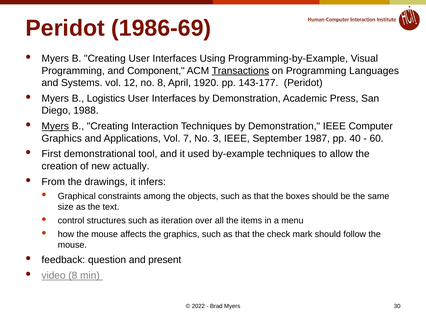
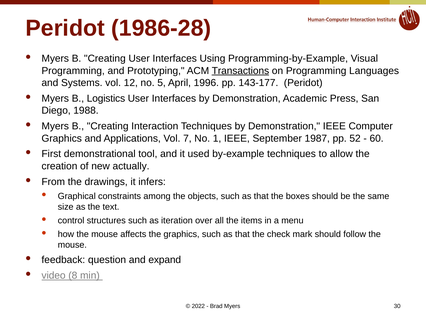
1986-69: 1986-69 -> 1986-28 (161, 28)
Component: Component -> Prototyping (156, 71)
no 8: 8 -> 5 (162, 83)
1920: 1920 -> 1996 (206, 83)
Myers underline: present -> none (55, 126)
3: 3 -> 1 (217, 138)
40: 40 -> 52 (355, 138)
present: present -> expand (165, 260)
